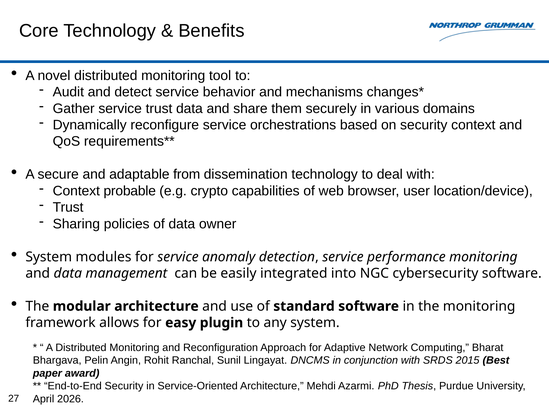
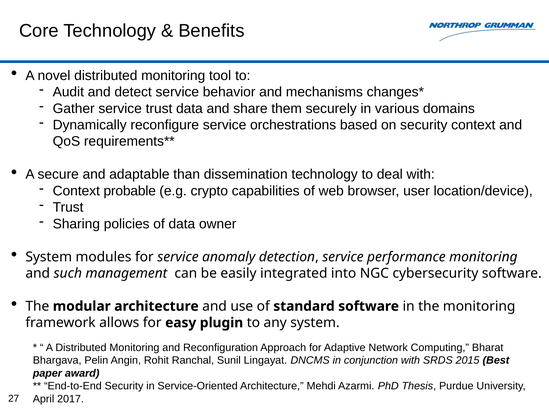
from: from -> than (187, 174)
and data: data -> such (68, 273)
2026: 2026 -> 2017 (71, 399)
